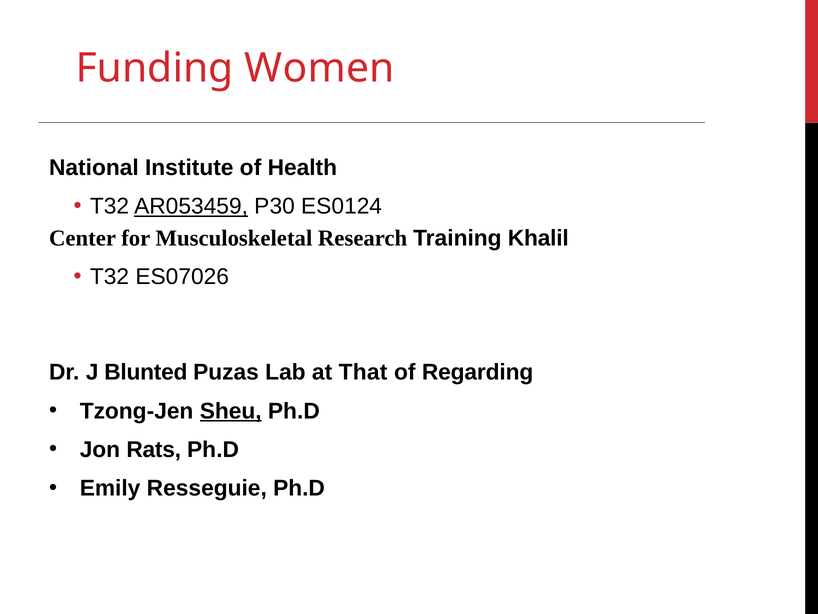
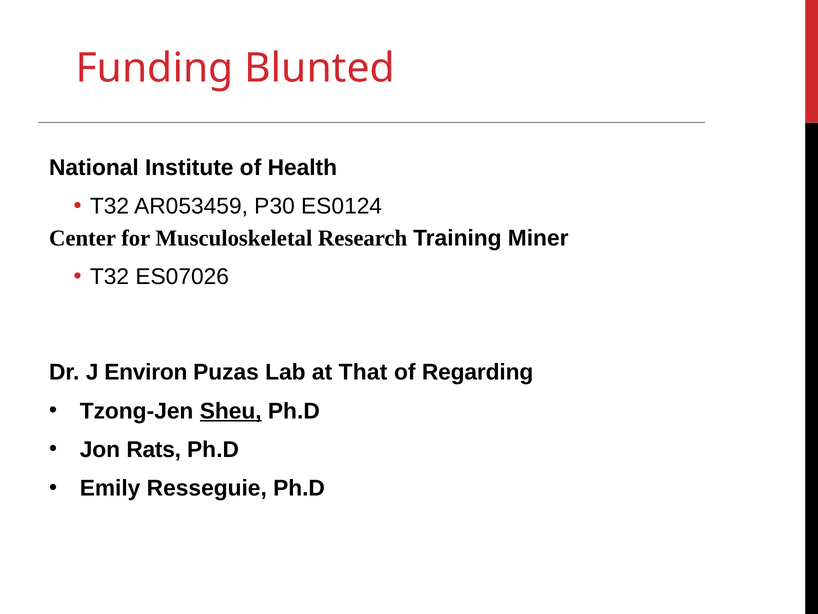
Women: Women -> Blunted (320, 68)
AR053459 underline: present -> none (191, 206)
Khalil: Khalil -> Miner (538, 238)
Blunted: Blunted -> Environ (146, 372)
